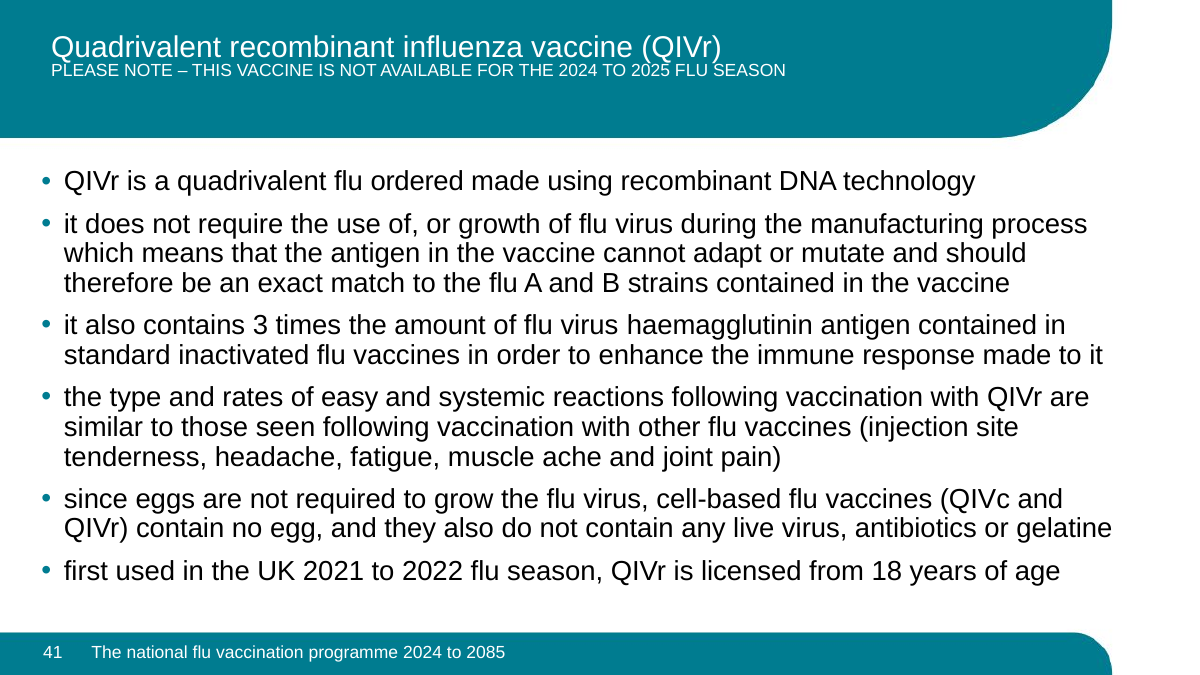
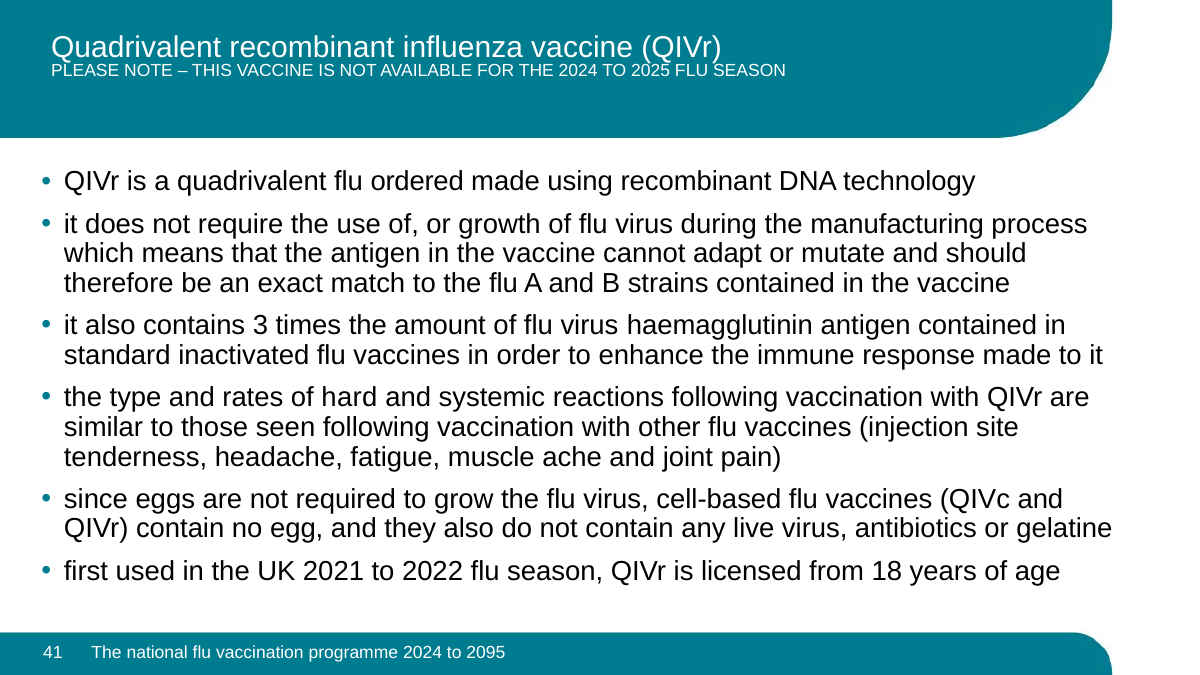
easy: easy -> hard (349, 398)
2085: 2085 -> 2095 (486, 653)
